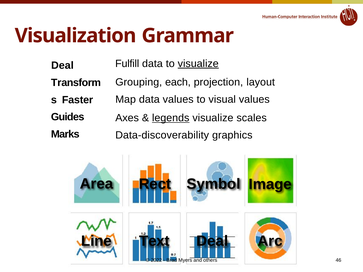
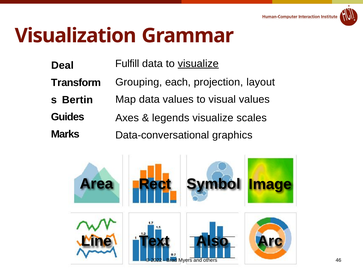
Faster: Faster -> Bertin (77, 100)
legends underline: present -> none (171, 118)
Data-discoverability: Data-discoverability -> Data-conversational (162, 135)
Text Deal: Deal -> Also (212, 241)
